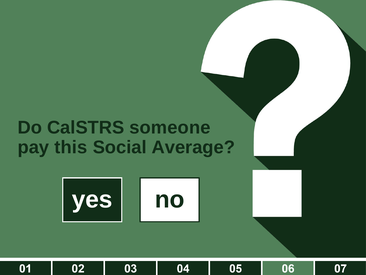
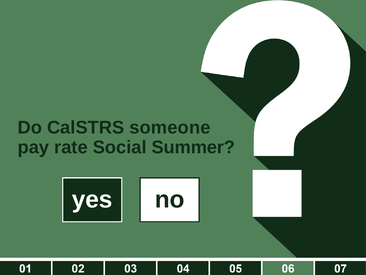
this: this -> rate (71, 147)
Average: Average -> Summer (193, 147)
